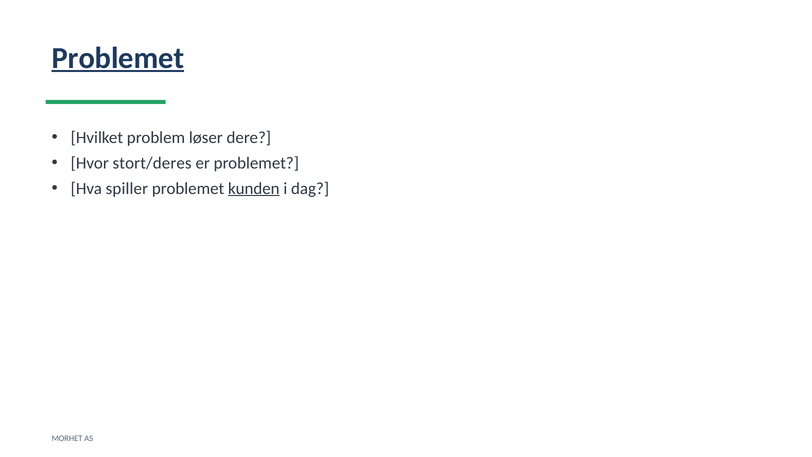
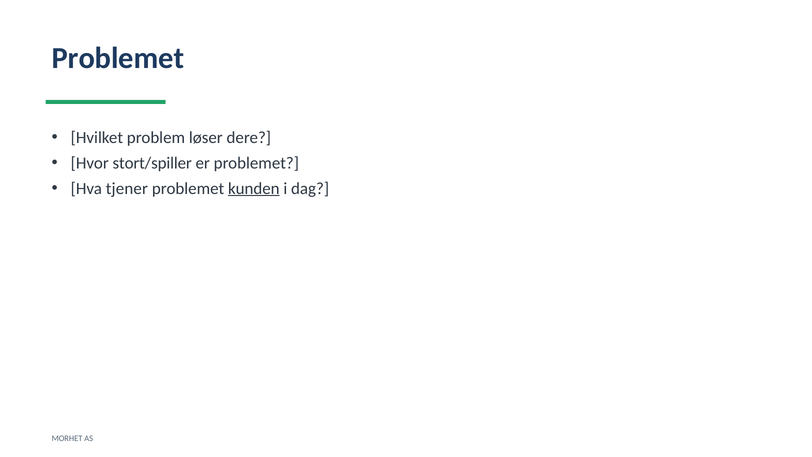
Problemet underline: present -> none (118, 58)
stort/deres: stort/deres -> stort/spiller (152, 163)
spiller: spiller -> tjener (127, 188)
